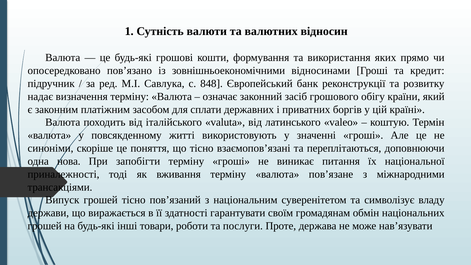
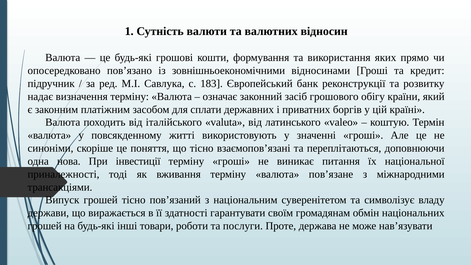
848: 848 -> 183 (212, 84)
запобігти: запобігти -> інвестиції (138, 161)
